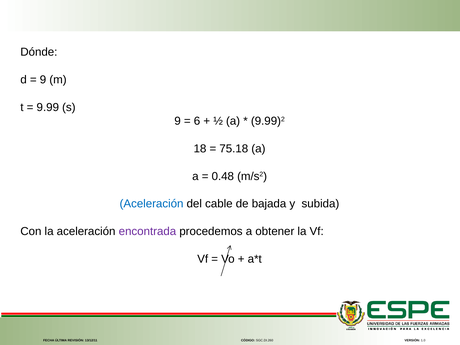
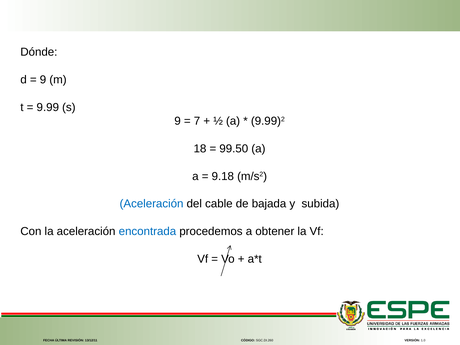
6: 6 -> 7 (197, 121)
75.18: 75.18 -> 99.50 (234, 149)
0.48: 0.48 -> 9.18 (223, 176)
encontrada colour: purple -> blue (147, 231)
